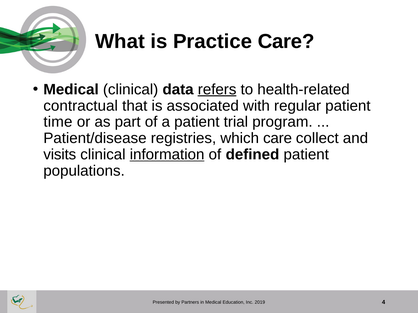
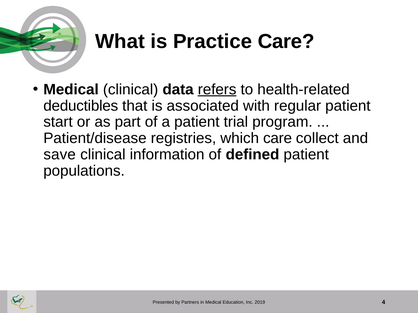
contractual: contractual -> deductibles (81, 106)
time: time -> start (58, 122)
visits: visits -> save (60, 155)
information underline: present -> none (167, 155)
